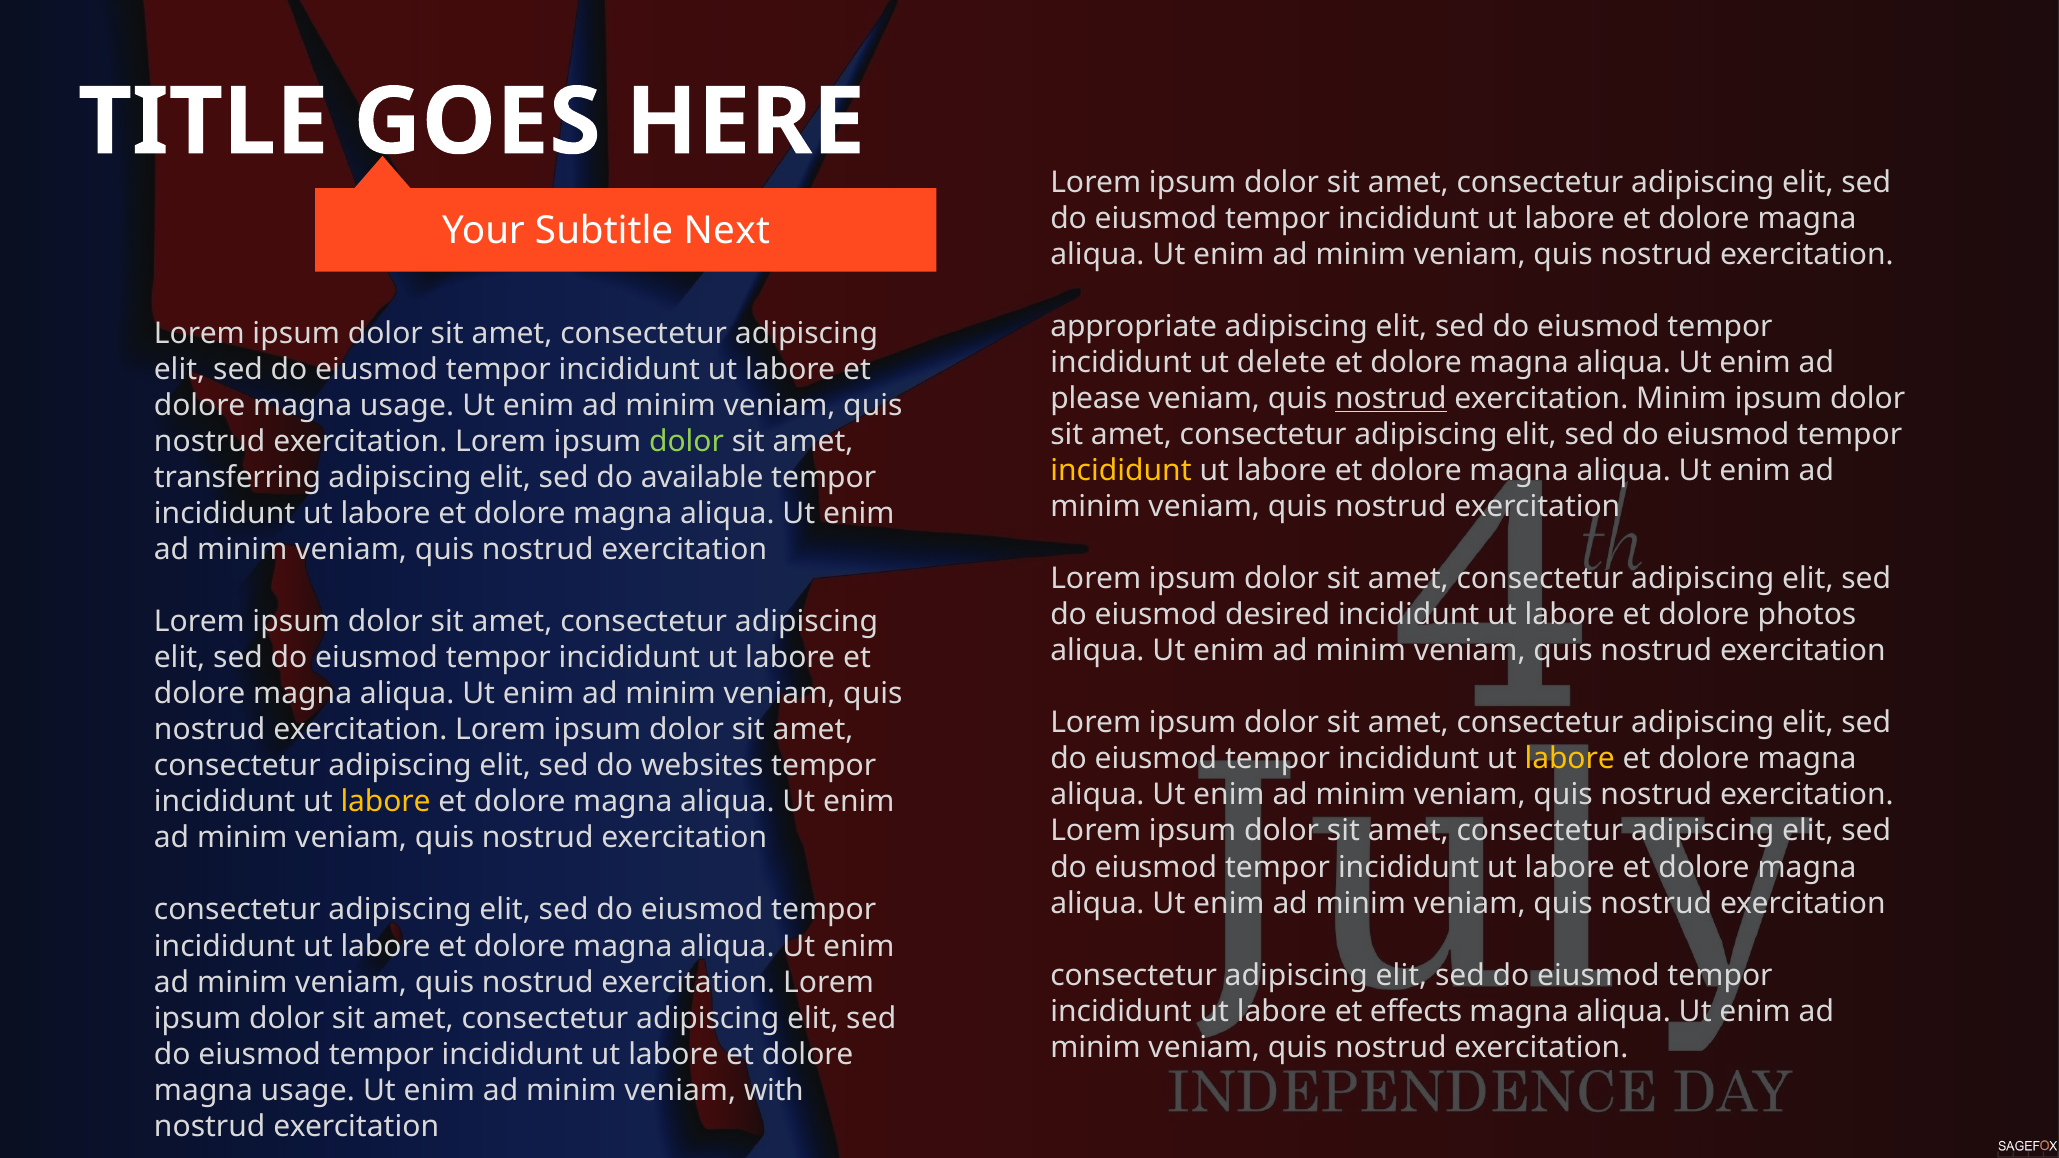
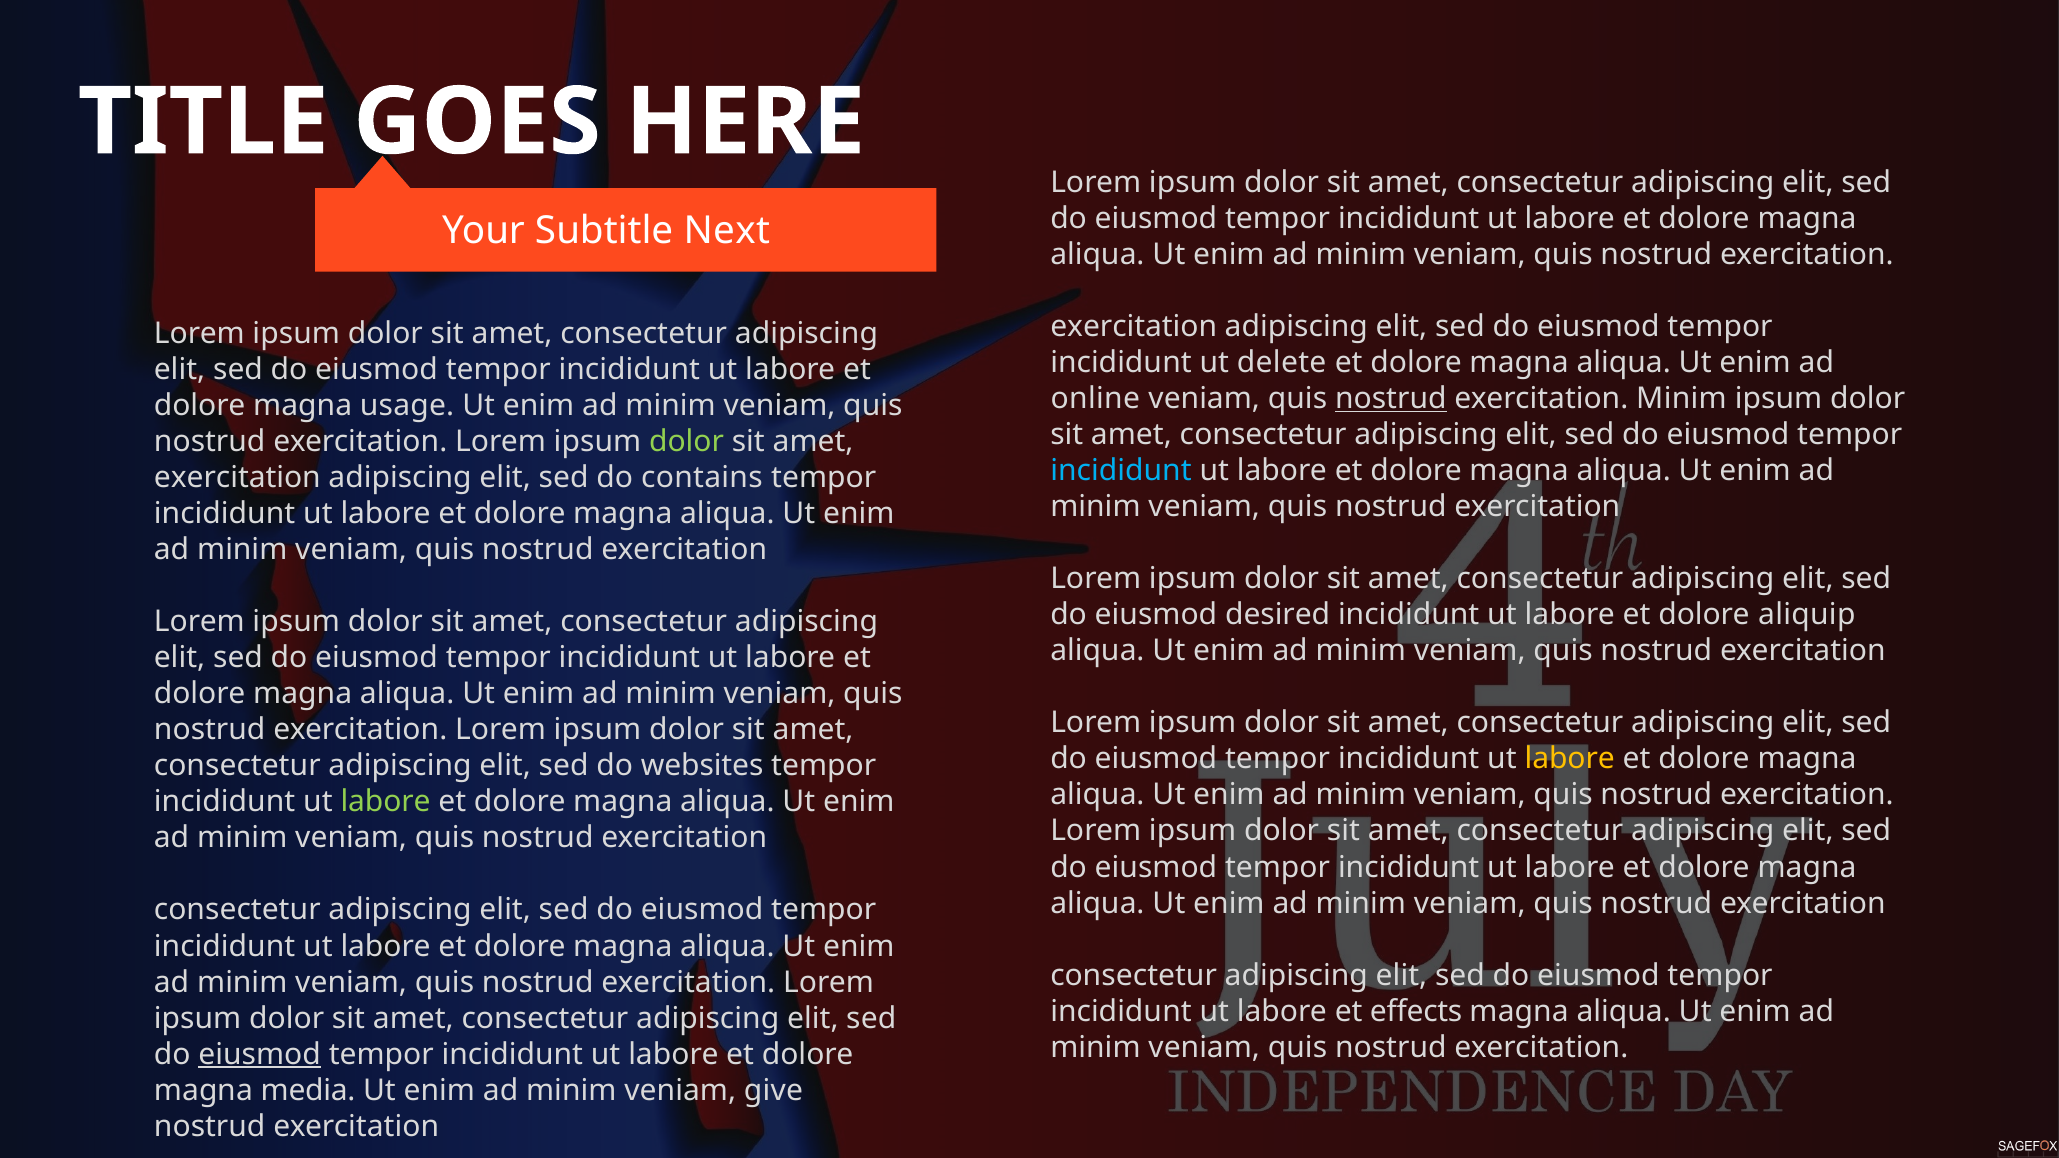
appropriate: appropriate -> exercitation (1134, 326)
please: please -> online (1095, 399)
incididunt colour: yellow -> light blue (1121, 471)
transferring: transferring -> exercitation (237, 478)
available: available -> contains (702, 478)
photos: photos -> aliquip (1807, 615)
labore colour: yellow -> light green (386, 802)
eiusmod underline: none -> present (260, 1054)
usage: usage -> media (308, 1090)
with: with -> give (773, 1090)
